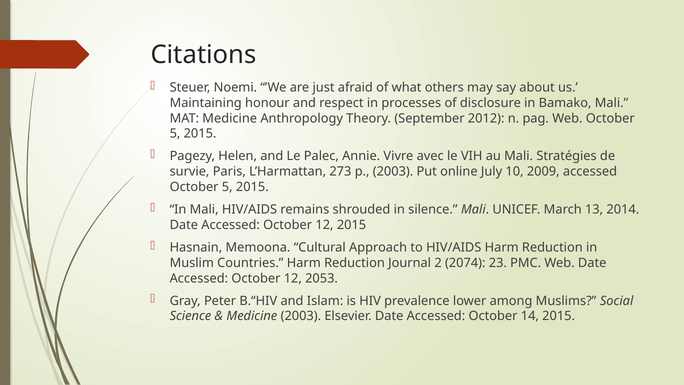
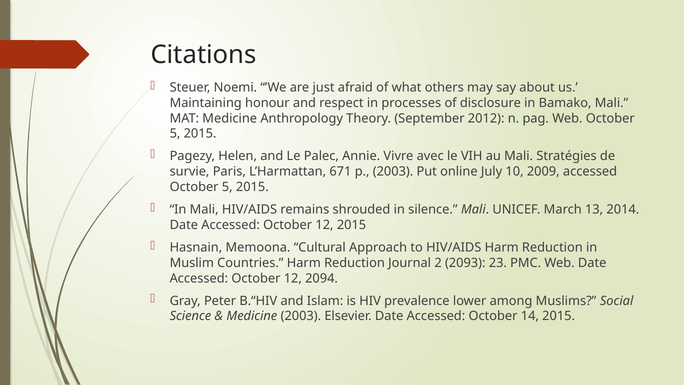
273: 273 -> 671 (340, 172)
2074: 2074 -> 2093 (465, 263)
2053: 2053 -> 2094 (322, 278)
